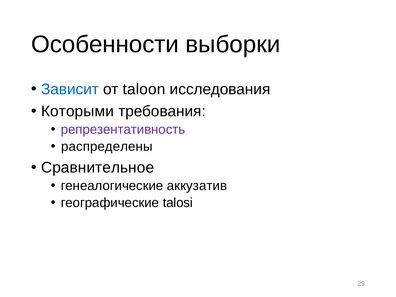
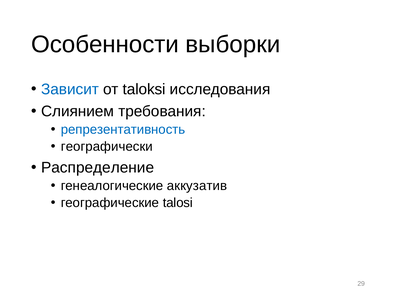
taloon: taloon -> taloksi (144, 89)
Которыми: Которыми -> Слиянием (78, 111)
репрезентативность colour: purple -> blue (123, 130)
распределены: распределены -> географически (107, 147)
Сравнительное: Сравнительное -> Распределение (98, 168)
